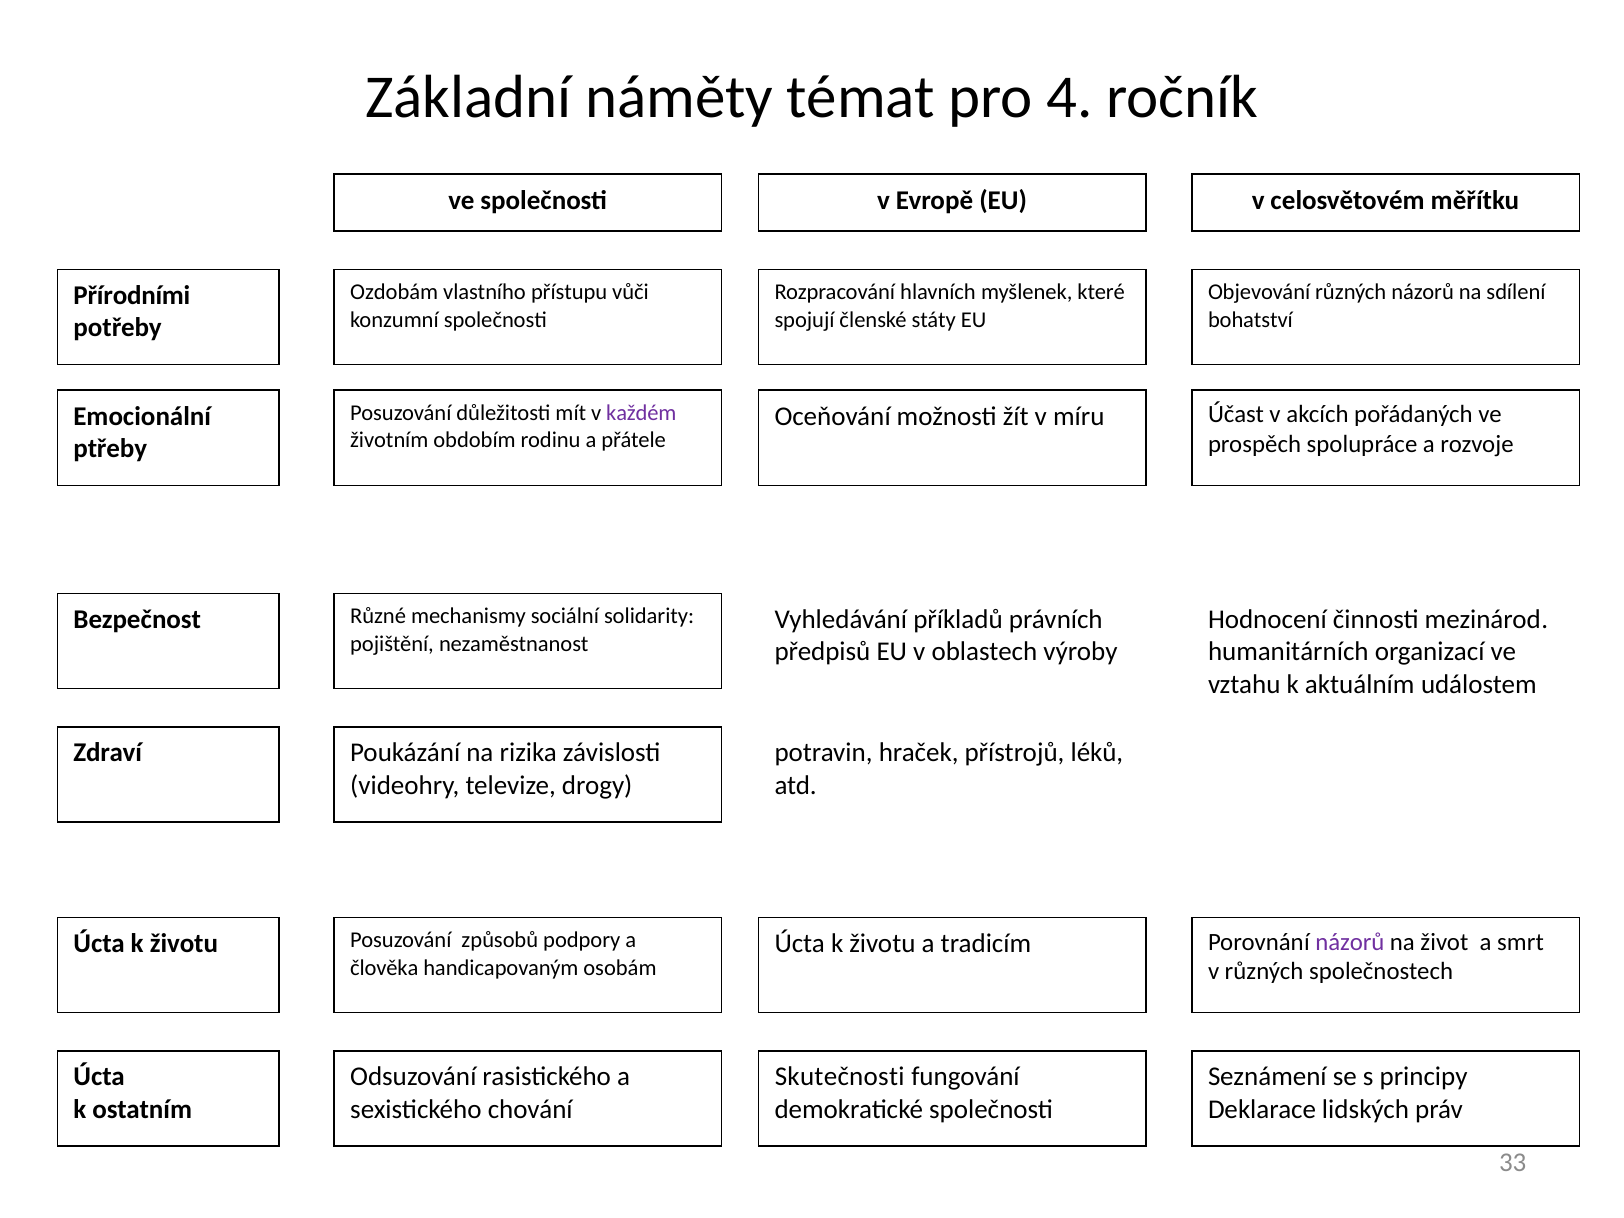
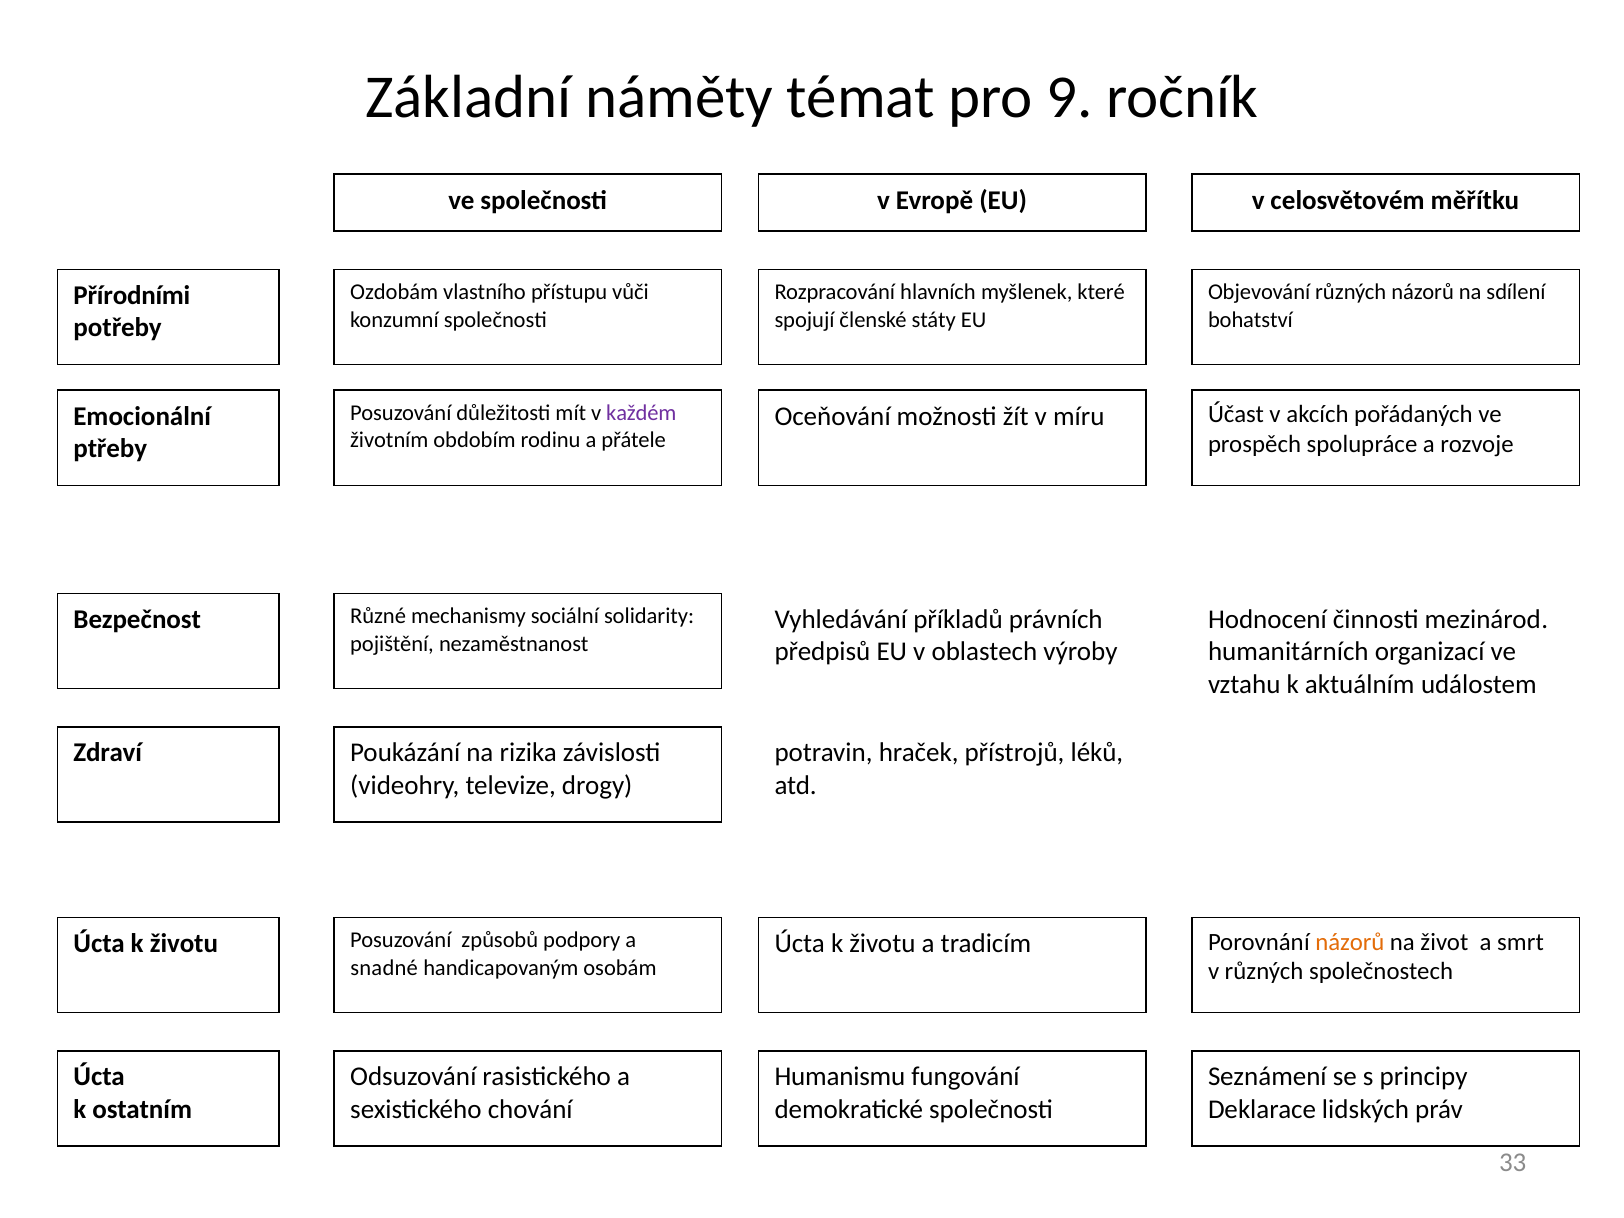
4: 4 -> 9 (1070, 98)
názorů colour: purple -> orange (1350, 942)
člověka: člověka -> snadné (384, 968)
Skutečnosti: Skutečnosti -> Humanismu (840, 1077)
